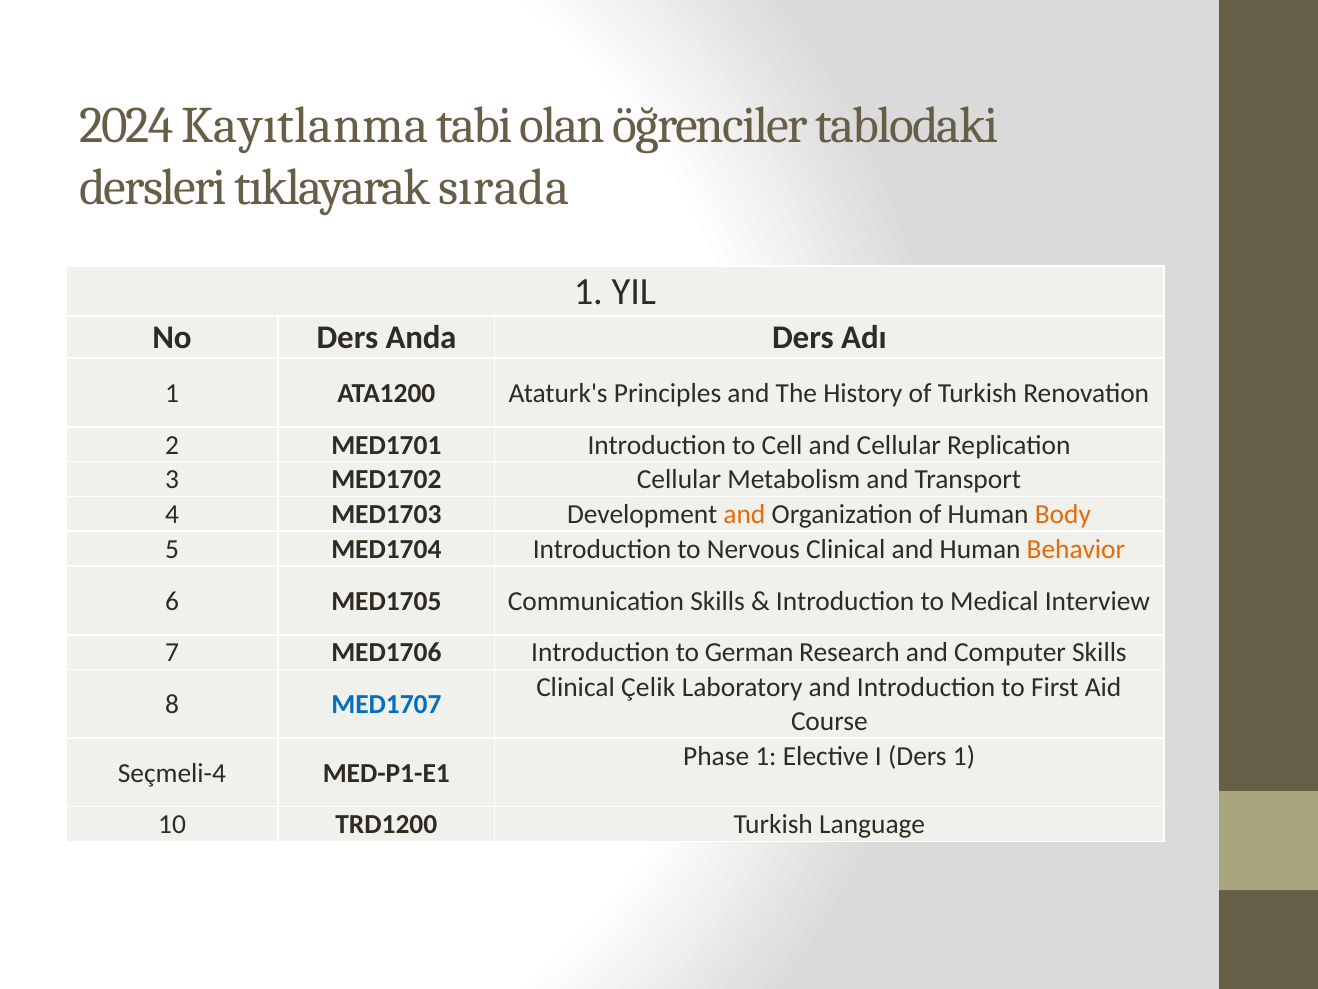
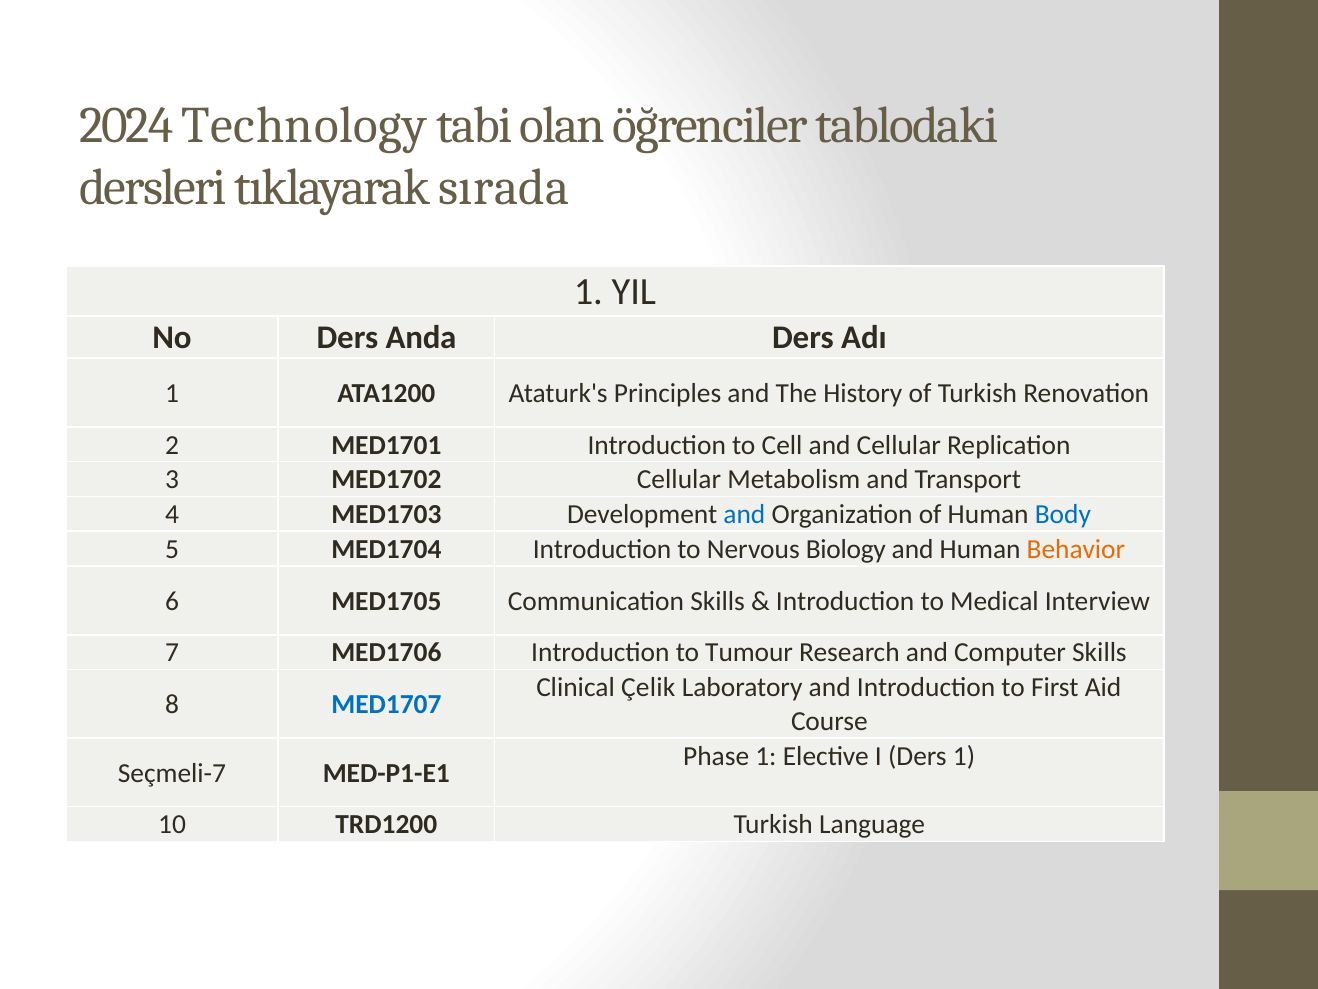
Kayıtlanma: Kayıtlanma -> Technology (305, 126)
and colour: orange -> blue (744, 514)
Body colour: orange -> blue (1063, 514)
Nervous Clinical: Clinical -> Biology (846, 549)
German: German -> Tumour (749, 653)
Seçmeli-4: Seçmeli-4 -> Seçmeli-7 (172, 773)
